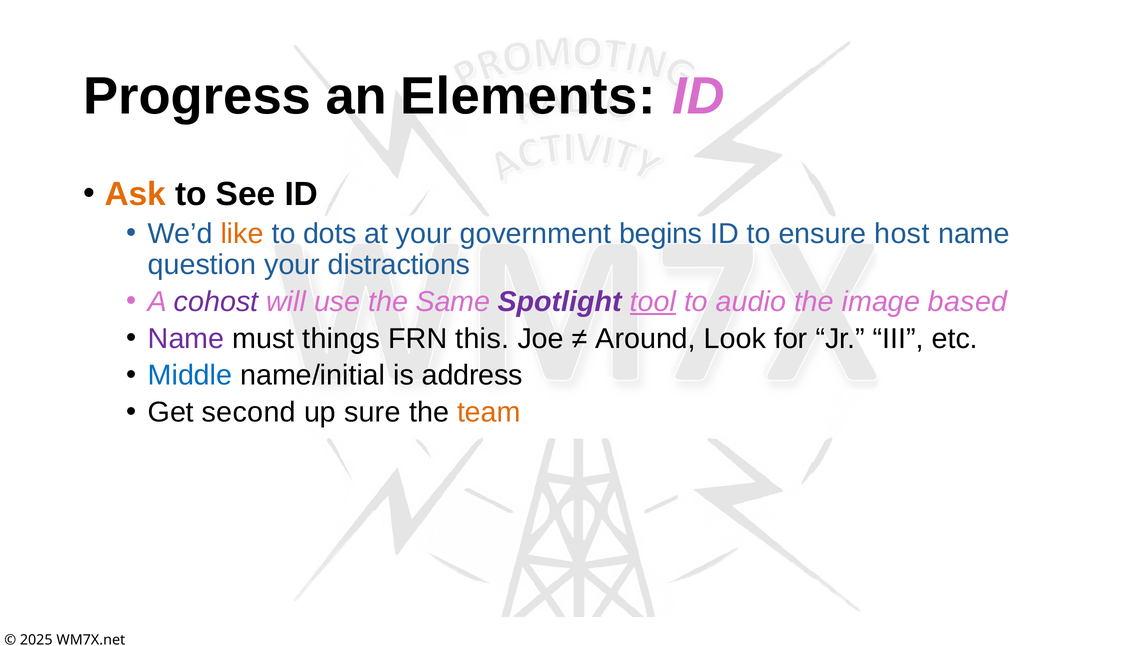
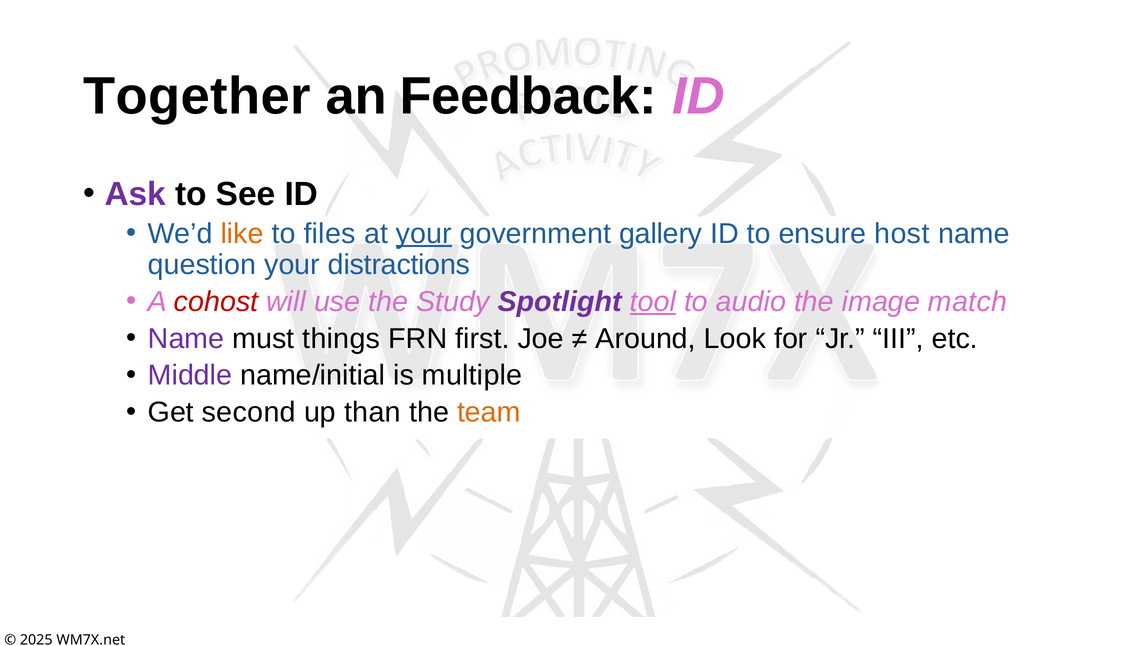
Progress: Progress -> Together (197, 96)
Elements: Elements -> Feedback (528, 96)
Ask colour: orange -> purple (135, 194)
dots: dots -> files (330, 234)
your underline: none -> present (424, 234)
begins: begins -> gallery (661, 234)
cohost colour: purple -> red (216, 301)
Same: Same -> Study (453, 301)
based: based -> match (968, 301)
this: this -> first (482, 338)
Middle colour: blue -> purple (190, 375)
address: address -> multiple (472, 375)
sure: sure -> than (372, 412)
